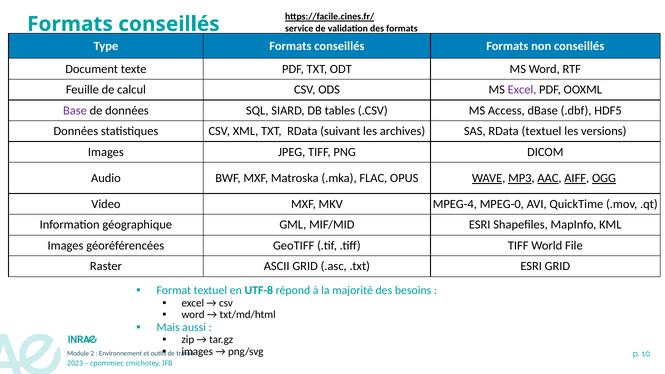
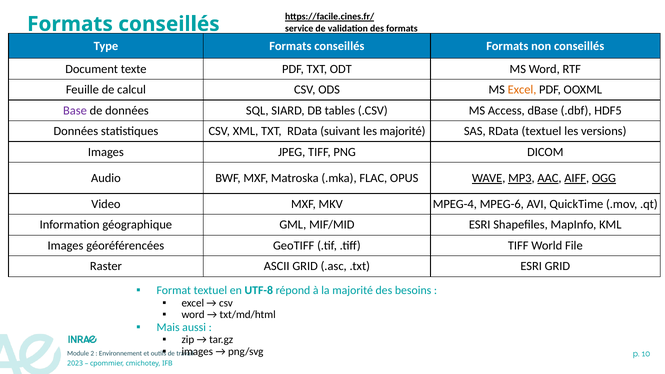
Excel colour: purple -> orange (522, 90)
les archives: archives -> majorité (403, 131)
MPEG-0: MPEG-0 -> MPEG-6 (502, 204)
